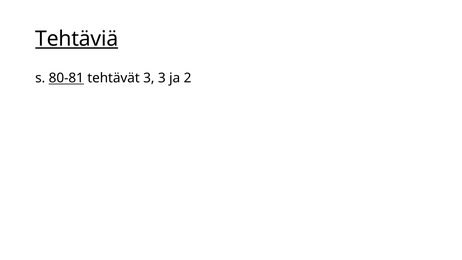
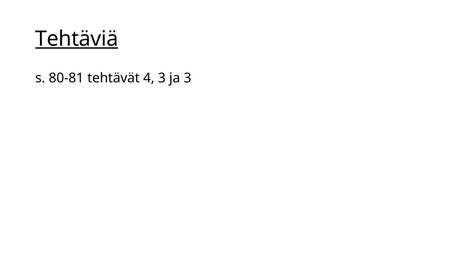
80-81 underline: present -> none (66, 78)
tehtävät 3: 3 -> 4 (149, 78)
ja 2: 2 -> 3 (188, 78)
